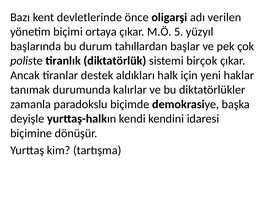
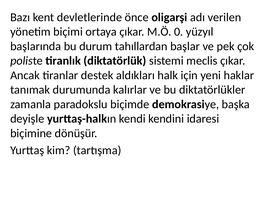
5: 5 -> 0 (179, 32)
birçok: birçok -> meclis (202, 61)
